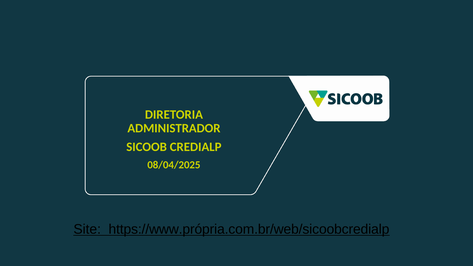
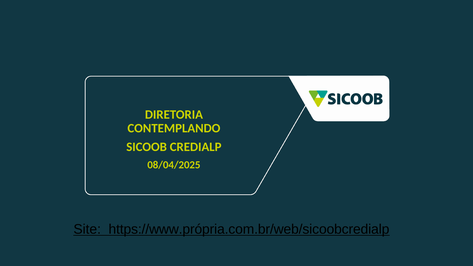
ADMINISTRADOR: ADMINISTRADOR -> CONTEMPLANDO (174, 128)
